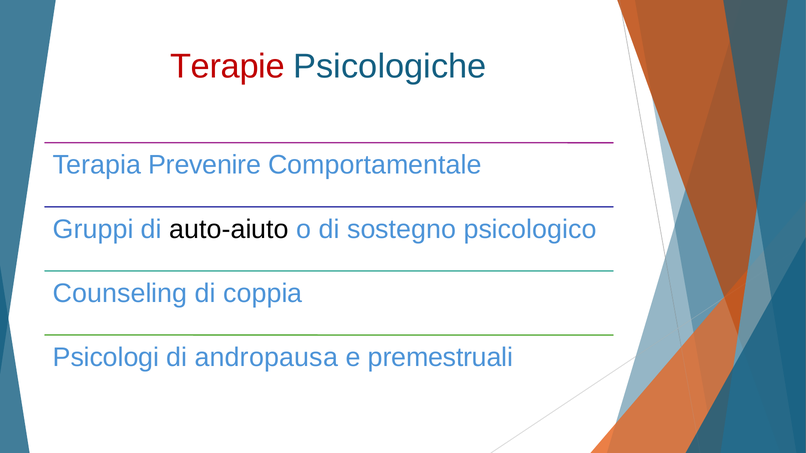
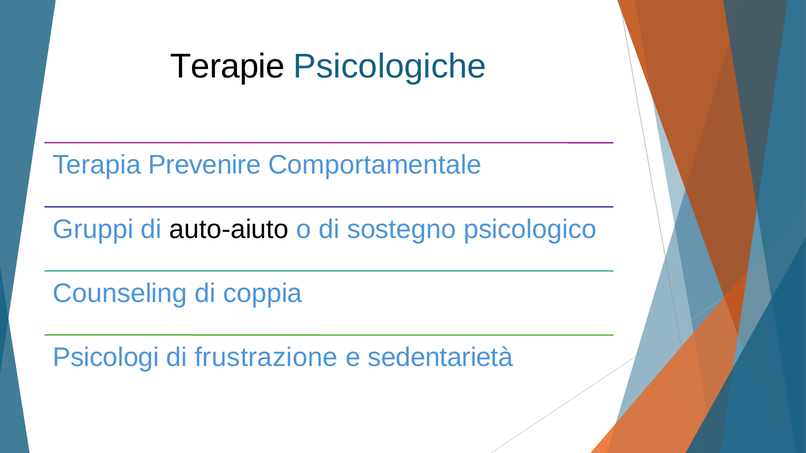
Terapie colour: red -> black (228, 66)
andropausa: andropausa -> frustrazione (266, 358)
premestruali: premestruali -> sedentarietà (441, 358)
